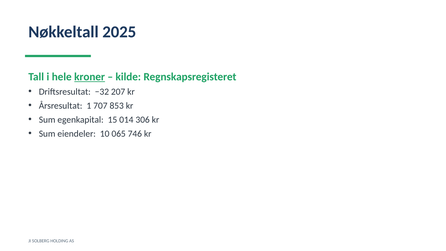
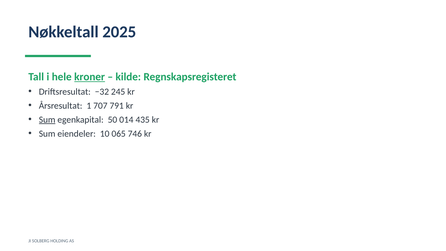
207: 207 -> 245 (118, 92)
853: 853 -> 791 (117, 106)
Sum underline: none -> present (47, 120)
15: 15 -> 50 (112, 120)
306: 306 -> 435 (143, 120)
